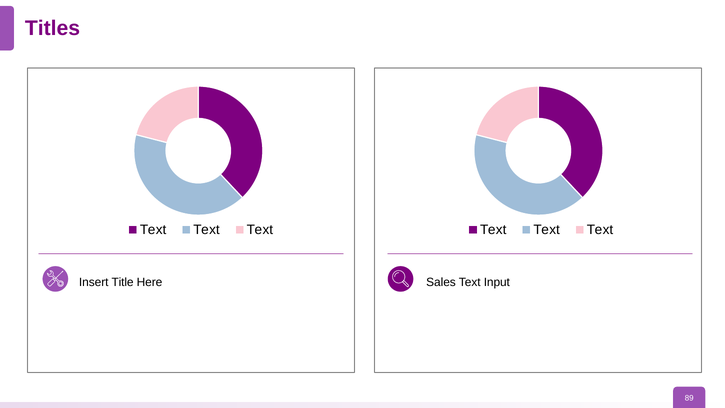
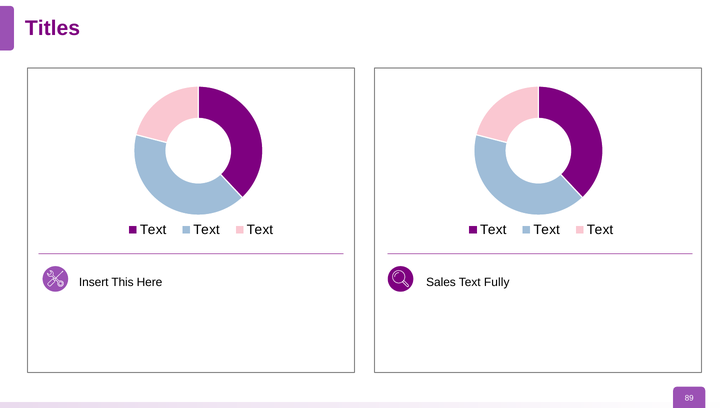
Insert Title: Title -> This (123, 282)
Input: Input -> Fully (497, 282)
